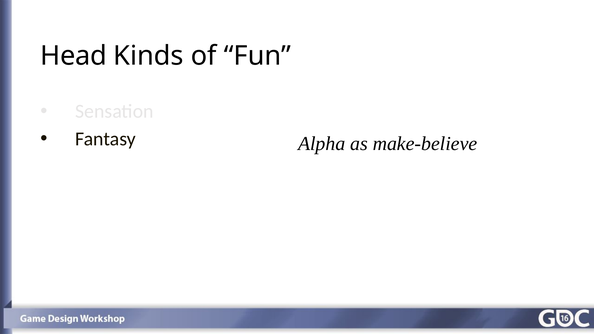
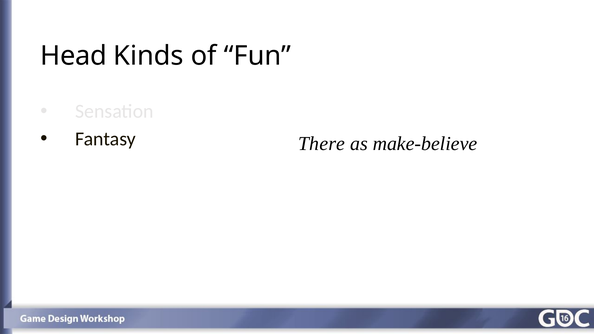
Alpha: Alpha -> There (322, 144)
